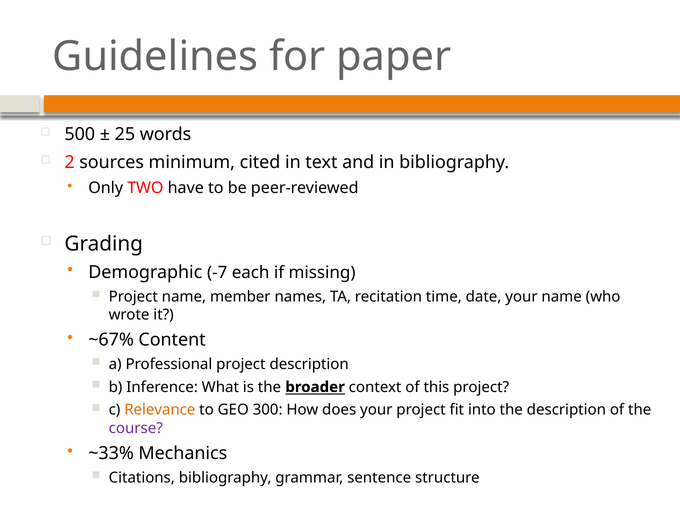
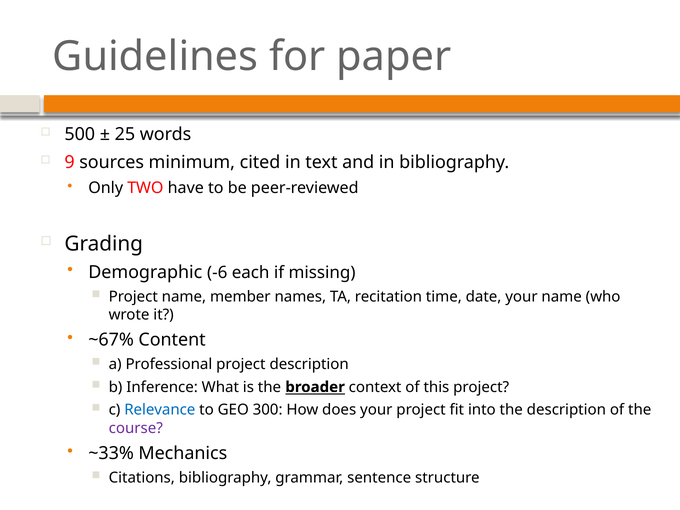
2: 2 -> 9 (70, 163)
-7: -7 -> -6 (217, 273)
Relevance colour: orange -> blue (160, 410)
